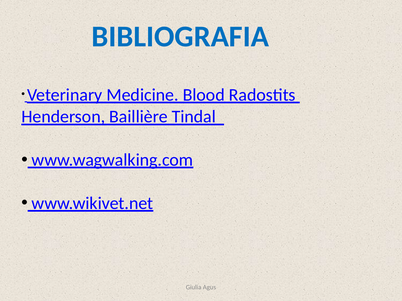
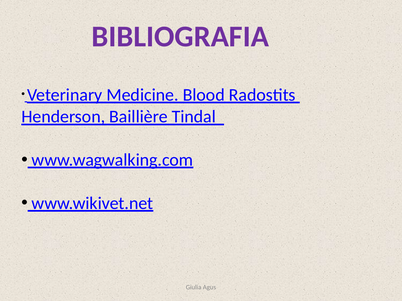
BIBLIOGRAFIA colour: blue -> purple (180, 37)
